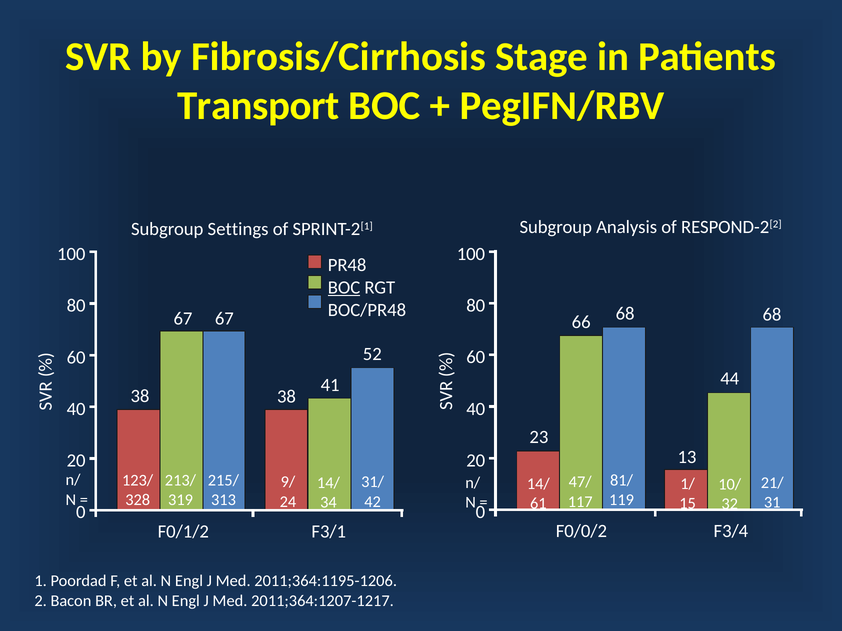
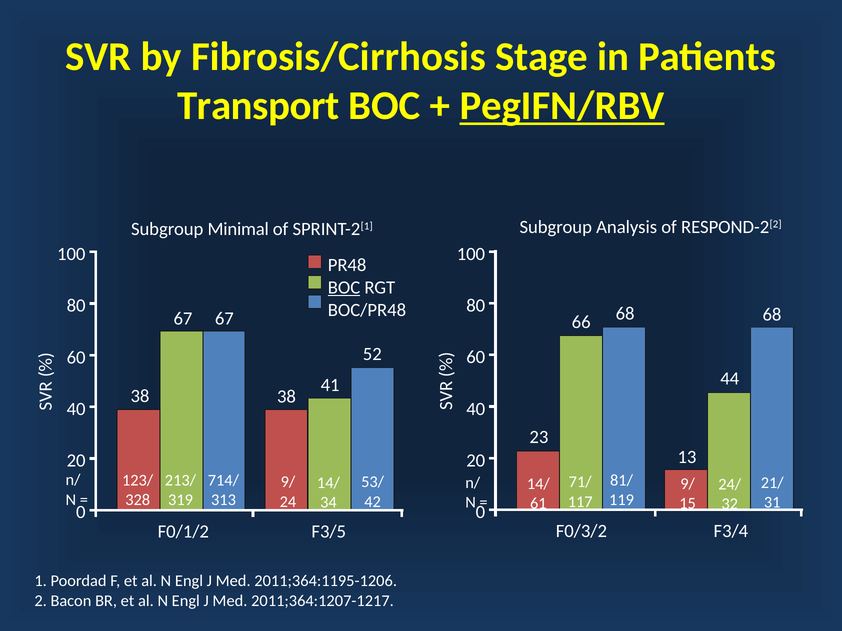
PegIFN/RBV underline: none -> present (562, 106)
Settings: Settings -> Minimal (238, 229)
215/: 215/ -> 714/ (223, 481)
31/: 31/ -> 53/ (373, 482)
47/: 47/ -> 71/ (580, 482)
1/: 1/ -> 9/ (688, 484)
10/: 10/ -> 24/ (730, 485)
F0/0/2: F0/0/2 -> F0/3/2 (581, 532)
F3/1: F3/1 -> F3/5 (329, 532)
